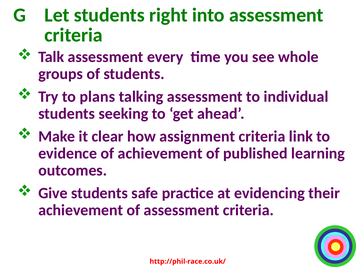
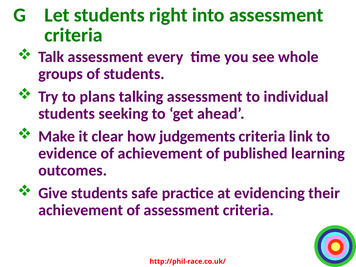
assignment: assignment -> judgements (197, 136)
